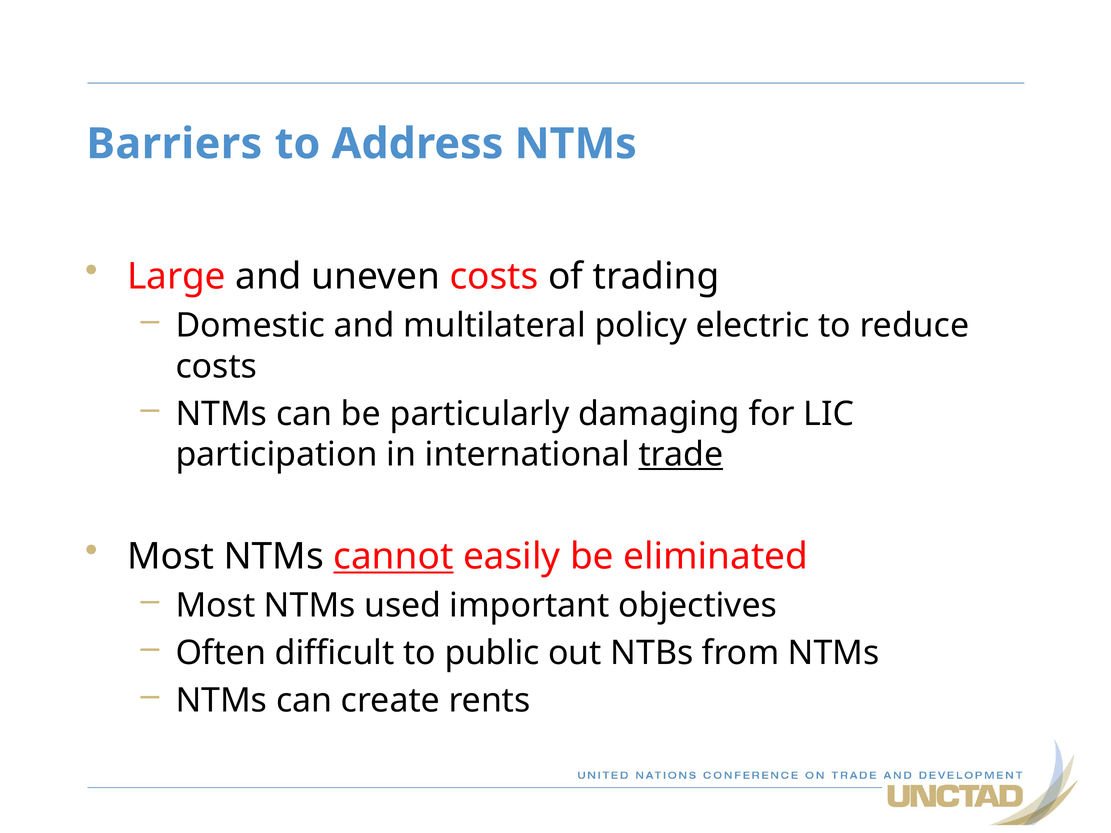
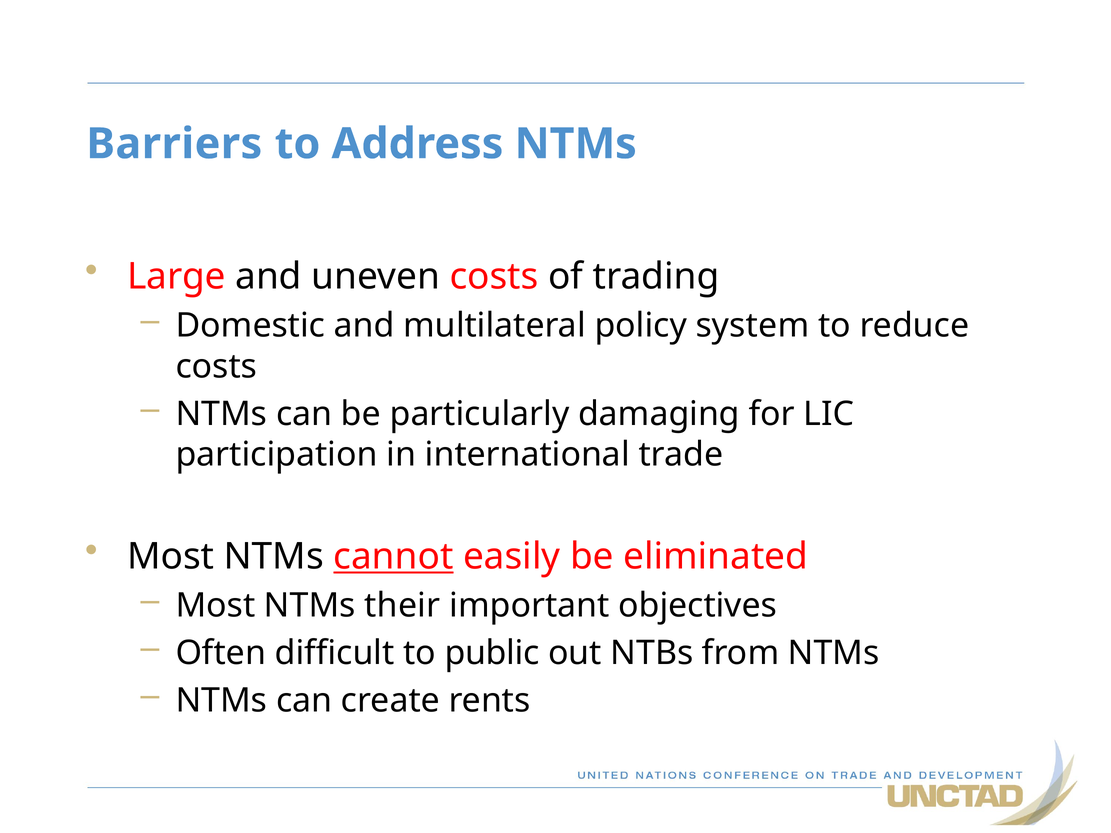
electric: electric -> system (752, 326)
trade underline: present -> none (681, 455)
used: used -> their (402, 606)
